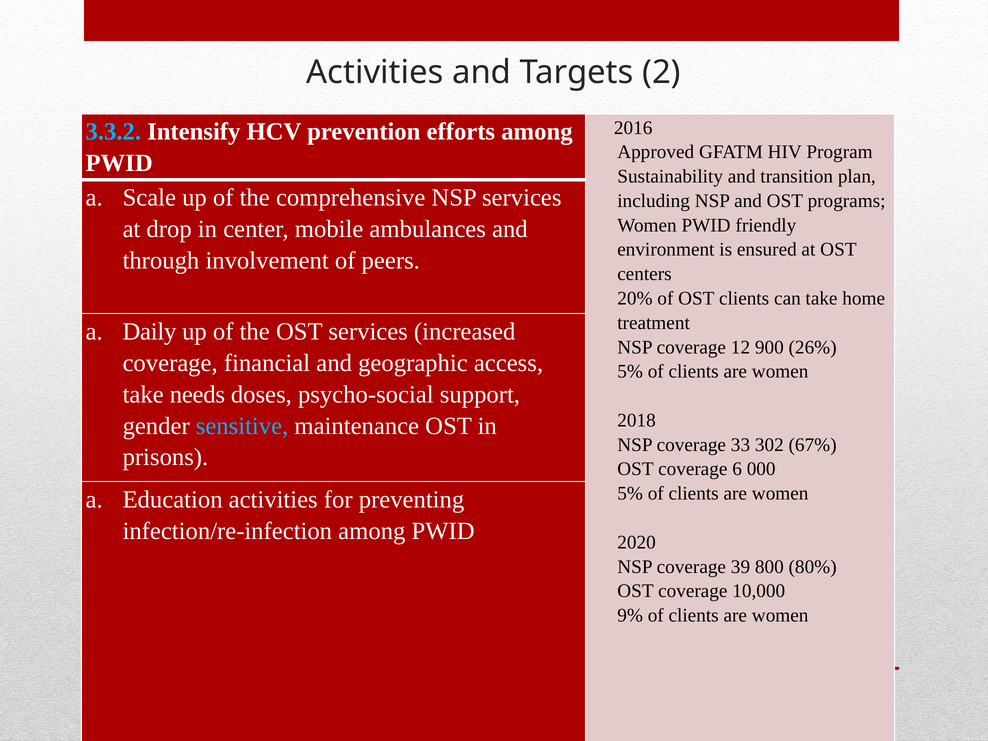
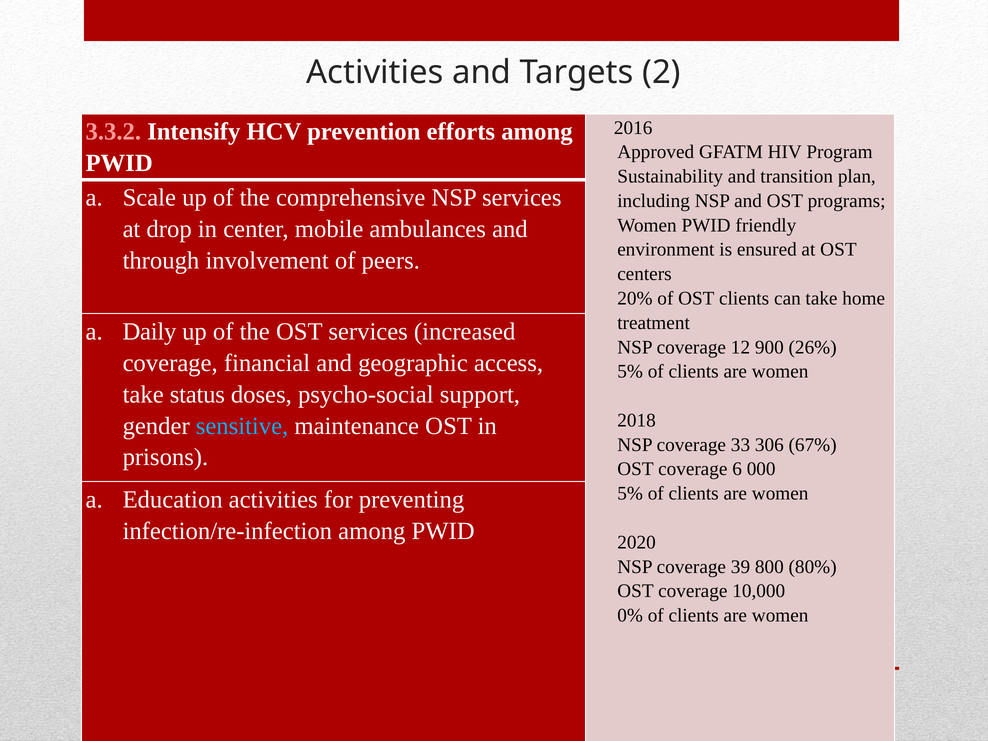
3.3.2 colour: light blue -> pink (113, 132)
needs: needs -> status (197, 394)
302: 302 -> 306 (769, 445)
9%: 9% -> 0% (630, 615)
